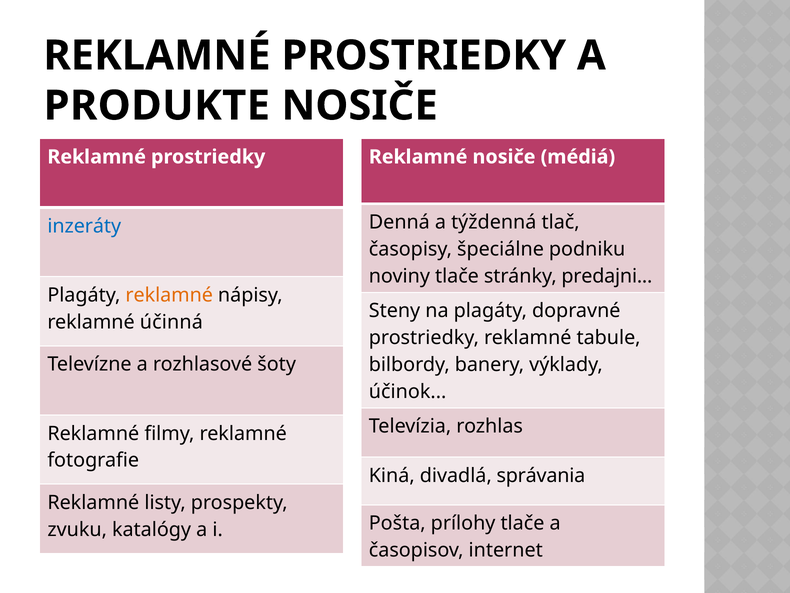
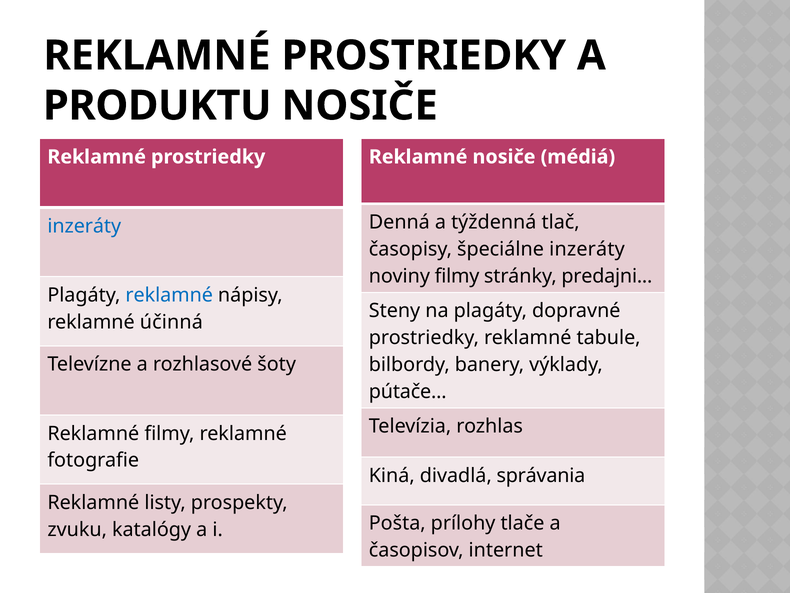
PRODUKTE: PRODUKTE -> PRODUKTU (157, 106)
špeciálne podniku: podniku -> inzeráty (587, 249)
noviny tlače: tlače -> filmy (457, 276)
reklamné colour: orange -> blue (169, 295)
účinok: účinok -> pútače (408, 391)
